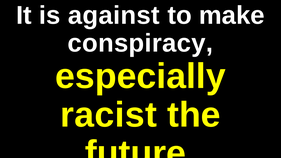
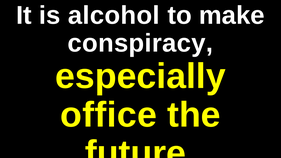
against: against -> alcohol (114, 15)
racist: racist -> office (109, 115)
